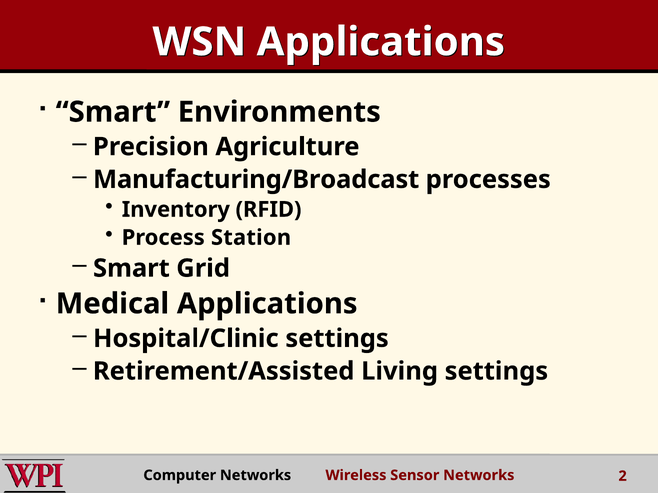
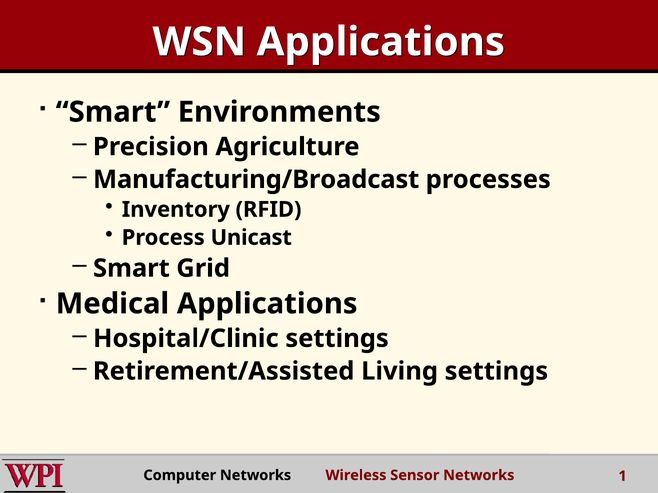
Station: Station -> Unicast (251, 238)
2: 2 -> 1 (623, 477)
